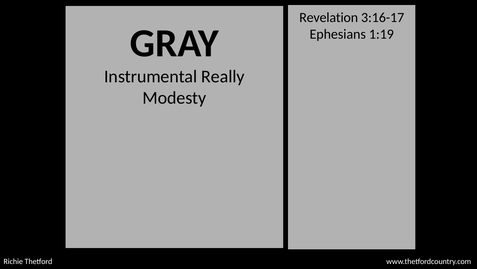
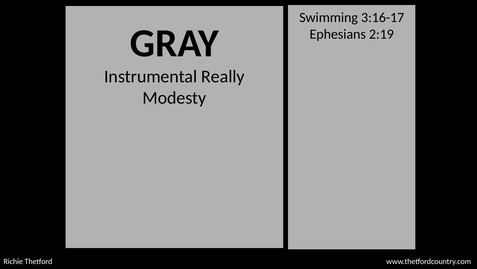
Revelation: Revelation -> Swimming (329, 17)
1:19: 1:19 -> 2:19 (381, 34)
